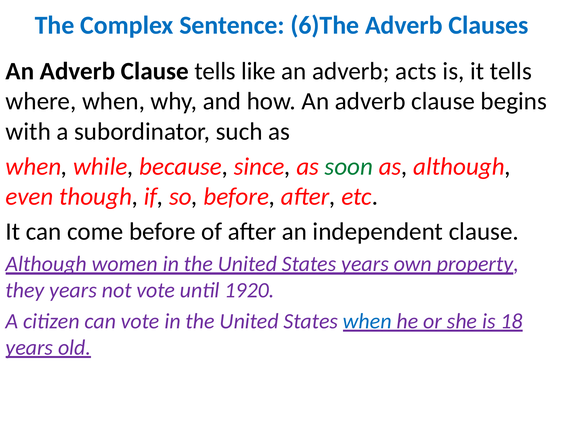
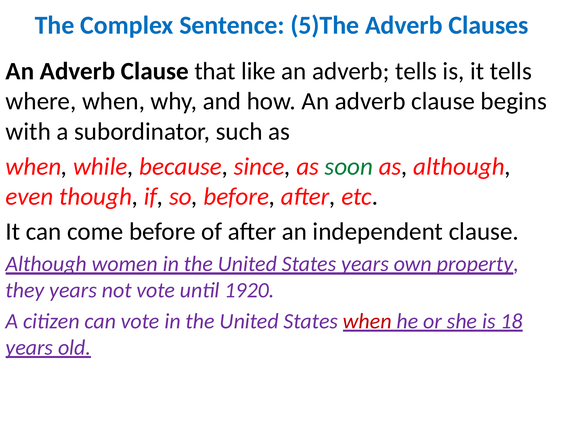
6)The: 6)The -> 5)The (325, 25)
Clause tells: tells -> that (215, 71)
adverb acts: acts -> tells (416, 71)
when colour: blue -> red (367, 321)
